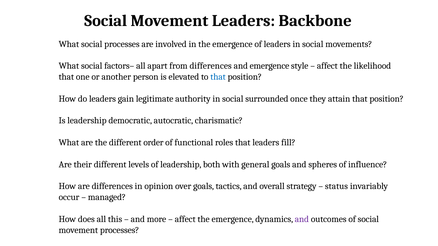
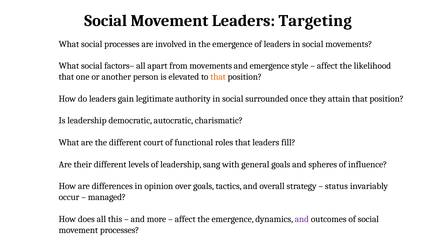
Backbone: Backbone -> Targeting (315, 21)
from differences: differences -> movements (211, 66)
that colour: blue -> orange (218, 77)
order: order -> court (153, 143)
both: both -> sang (212, 165)
